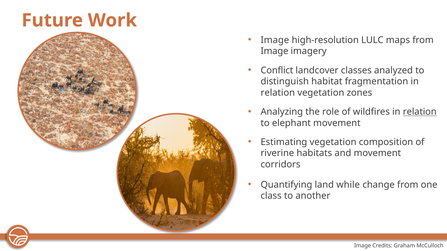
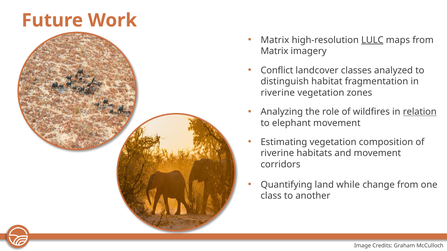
Image: Image -> Matrix (275, 40)
LULC underline: none -> present (372, 40)
Image: Image -> Matrix (274, 51)
relation: relation -> riverine (278, 93)
